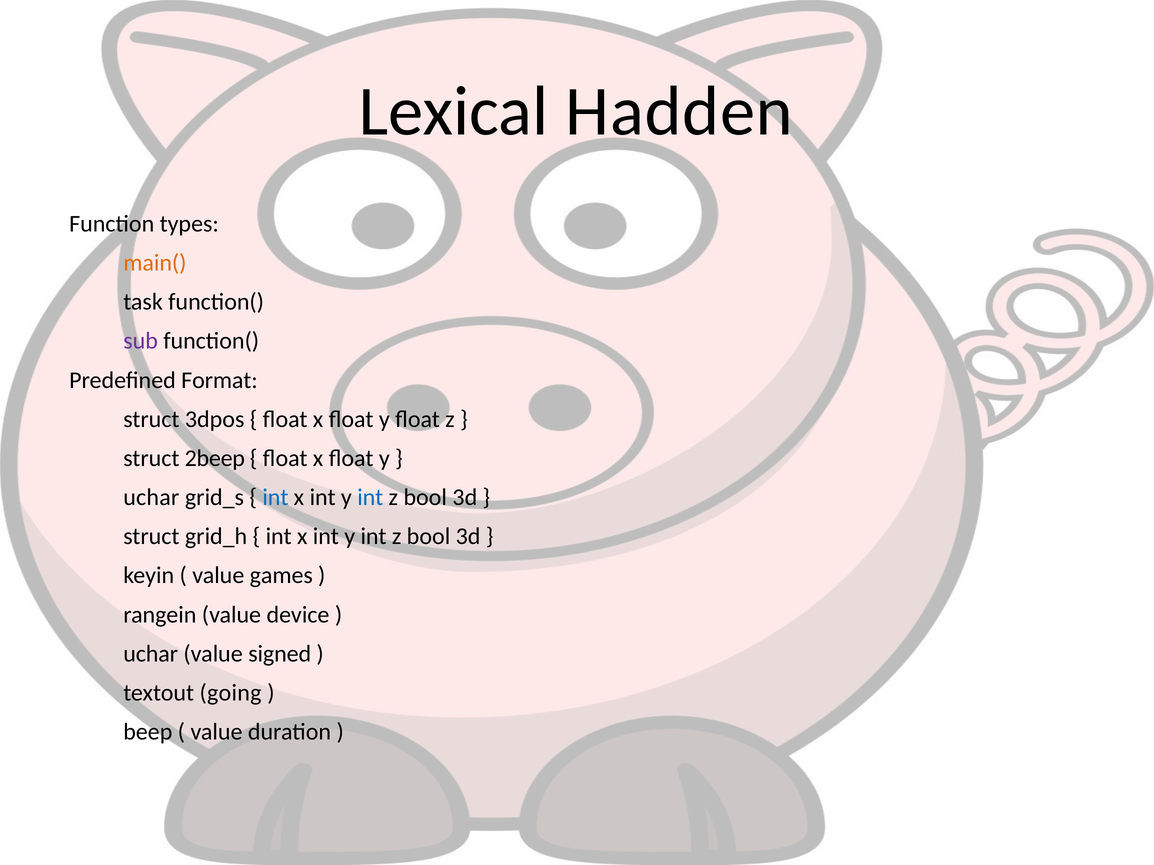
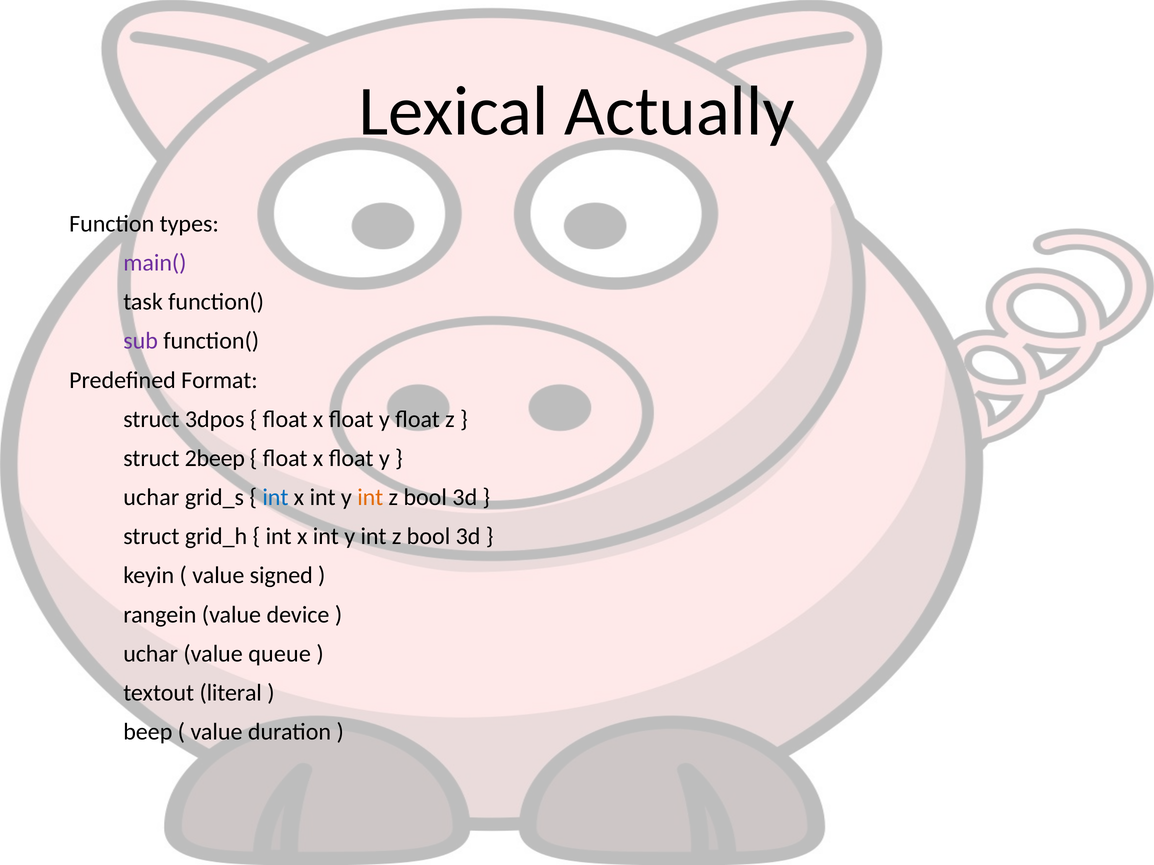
Hadden: Hadden -> Actually (679, 112)
main( colour: orange -> purple (155, 263)
int colour: blue -> orange (370, 498)
games: games -> signed (281, 576)
signed: signed -> queue (280, 654)
going: going -> literal (231, 693)
